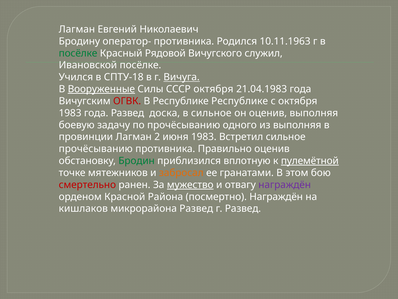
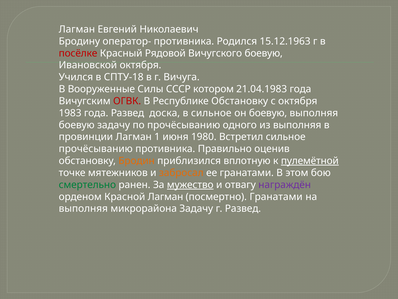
10.11.1963: 10.11.1963 -> 15.12.1963 (285, 41)
посёлке colour: green -> red (78, 53)
Вичугского служил: служил -> боевую (264, 53)
Ивановской посёлке: посёлке -> октября (140, 65)
Вичуга underline: present -> none (182, 77)
Вооруженные underline: present -> none (101, 89)
СССР октября: октября -> котором (214, 89)
Республике Республике: Республике -> Обстановку (240, 101)
он оценив: оценив -> боевую (268, 113)
2: 2 -> 1 (157, 137)
июня 1983: 1983 -> 1980 (204, 137)
Бродин colour: green -> orange (137, 161)
смертельно colour: red -> green (87, 184)
Красной Района: Района -> Лагман (165, 196)
посмертно Награждён: Награждён -> Гранатами (276, 196)
кишлаков: кишлаков -> выполняя (83, 208)
микрорайона Развед: Развед -> Задачу (196, 208)
